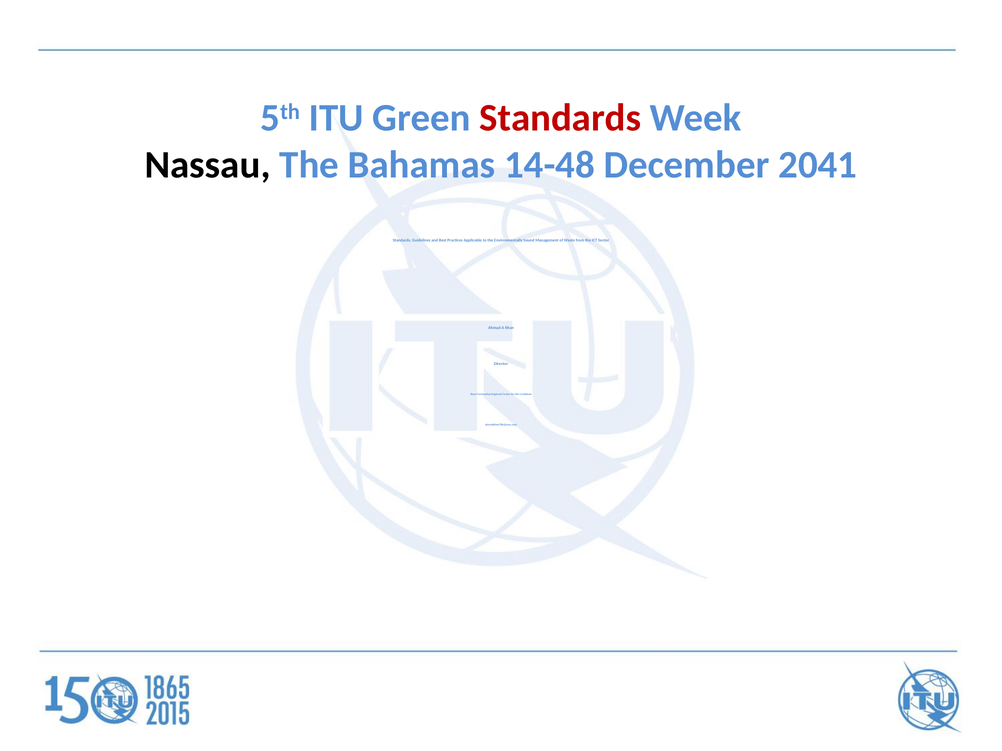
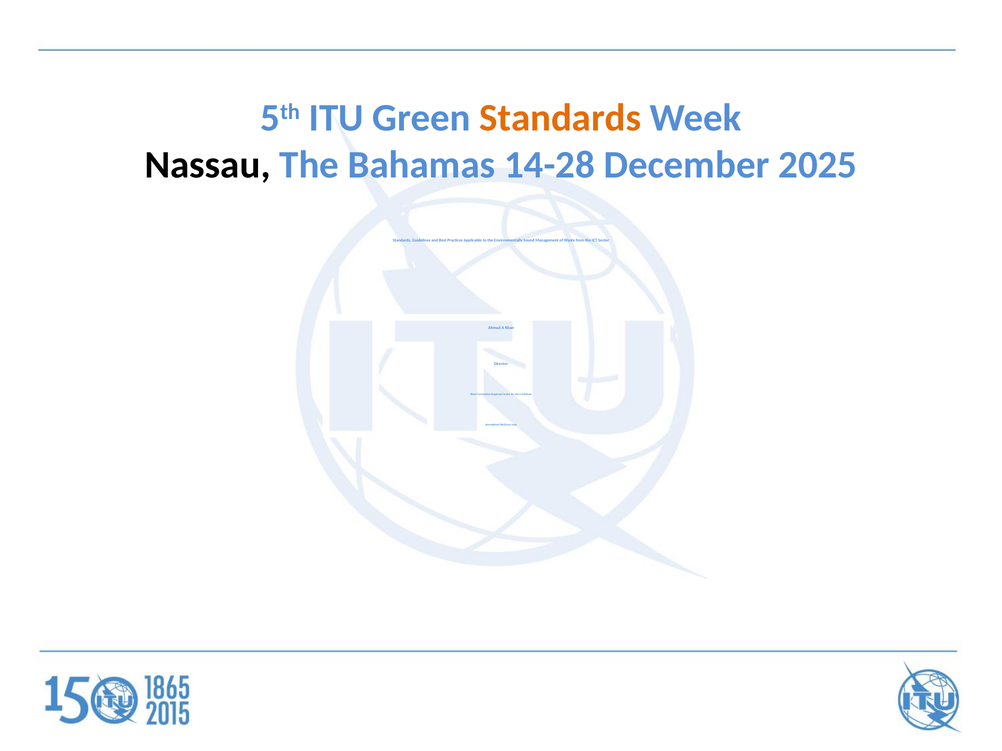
Standards colour: red -> orange (560, 118)
14-48: 14-48 -> 14-28 (549, 165)
2041: 2041 -> 2025 (818, 165)
